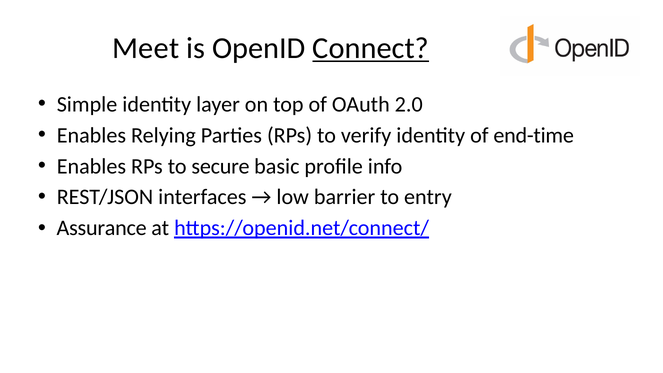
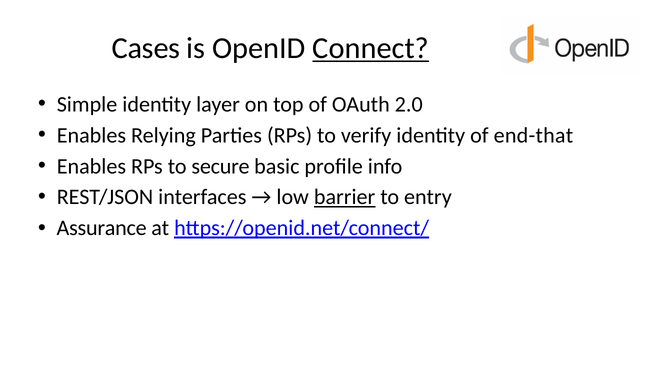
Meet: Meet -> Cases (146, 48)
end-time: end-time -> end-that (533, 135)
barrier underline: none -> present (345, 197)
